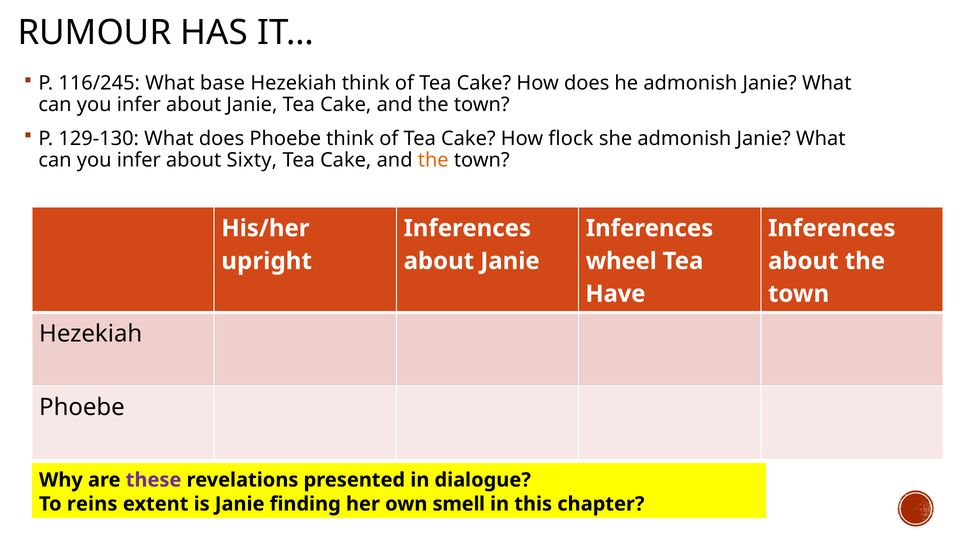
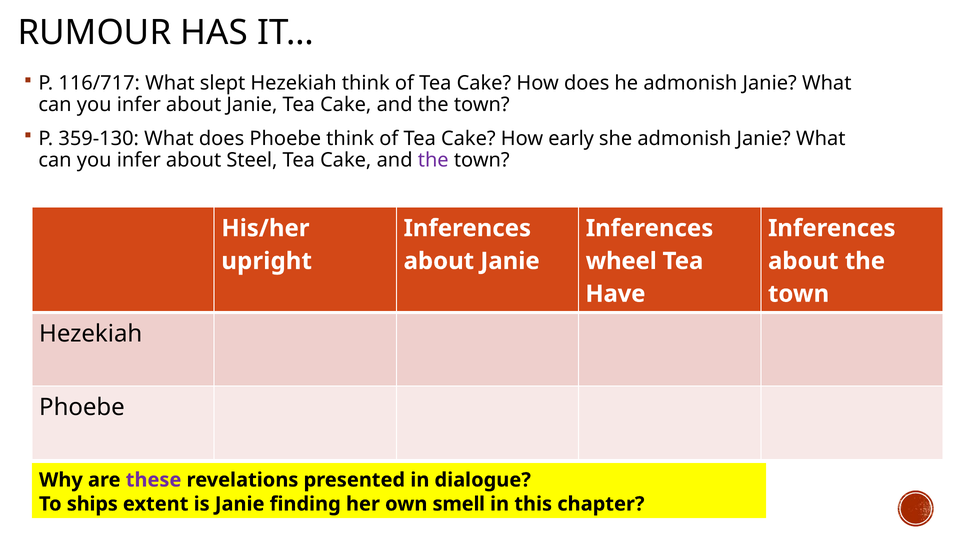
116/245: 116/245 -> 116/717 (99, 83)
base: base -> slept (223, 83)
129-130: 129-130 -> 359-130 (99, 138)
flock: flock -> early (571, 138)
Sixty: Sixty -> Steel (252, 160)
the colour: orange -> purple (433, 160)
reins: reins -> ships (92, 504)
